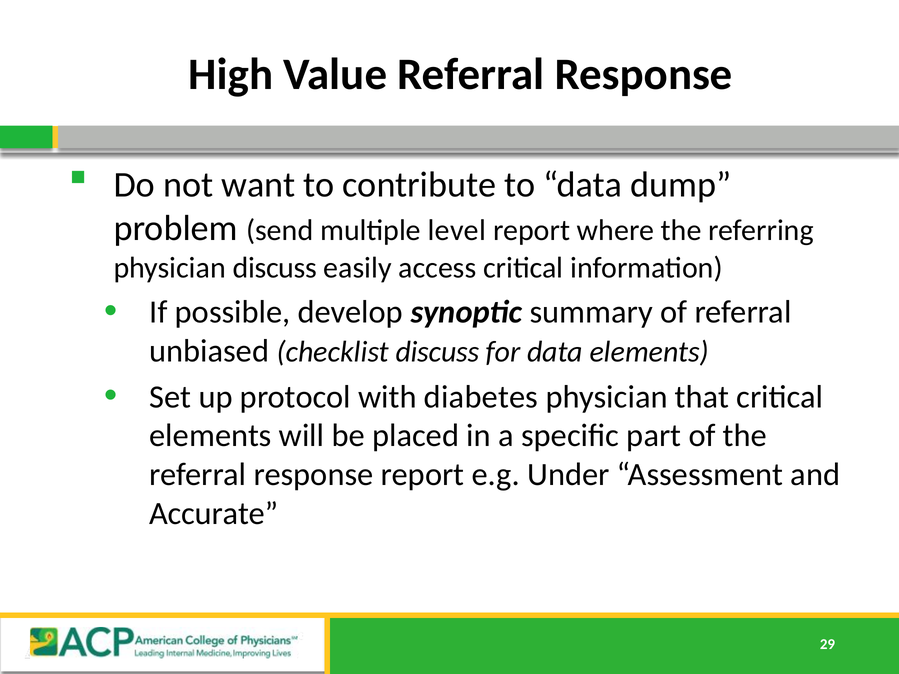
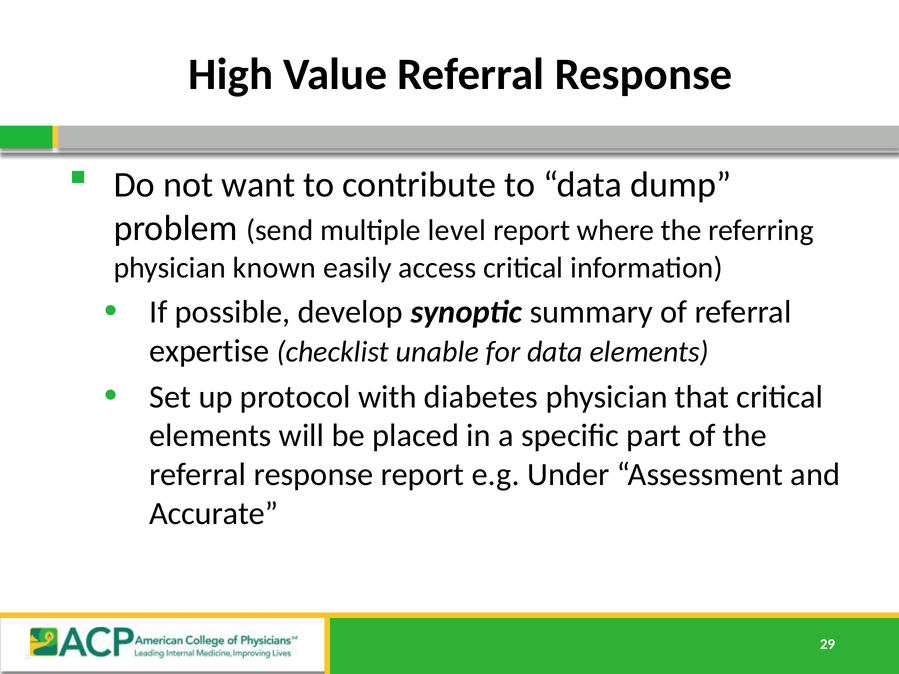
physician discuss: discuss -> known (274, 268)
unbiased: unbiased -> expertise (209, 351)
checklist discuss: discuss -> unable (437, 352)
